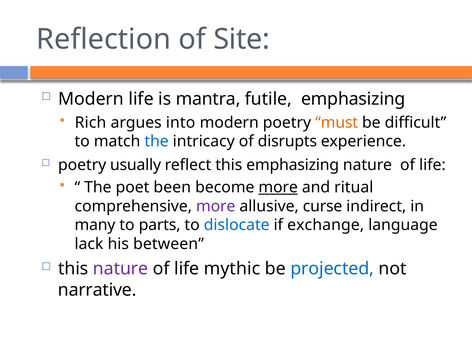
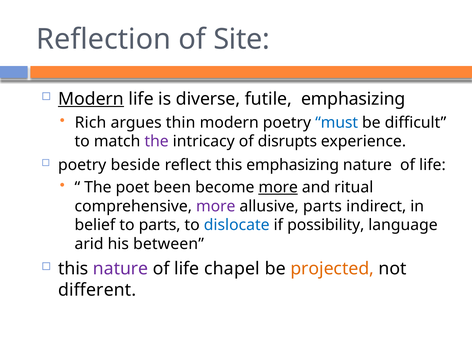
Modern underline: none -> present (91, 99)
mantra: mantra -> diverse (208, 99)
into: into -> thin (181, 123)
must colour: orange -> blue (337, 123)
the colour: blue -> purple (157, 141)
usually: usually -> beside (135, 165)
allusive curse: curse -> parts (322, 206)
many: many -> belief (95, 225)
exchange: exchange -> possibility (326, 225)
lack: lack -> arid (89, 244)
mythic: mythic -> chapel (232, 269)
projected colour: blue -> orange (332, 269)
narrative: narrative -> different (97, 290)
